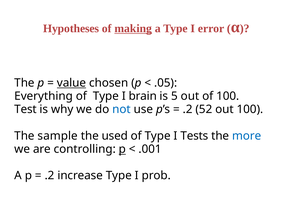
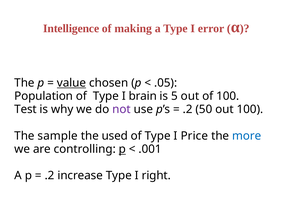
Hypotheses: Hypotheses -> Intelligence (71, 29)
making underline: present -> none (133, 29)
Everything: Everything -> Population (44, 96)
not colour: blue -> purple (121, 109)
52: 52 -> 50 (204, 109)
Tests: Tests -> Price (194, 136)
prob: prob -> right (156, 176)
